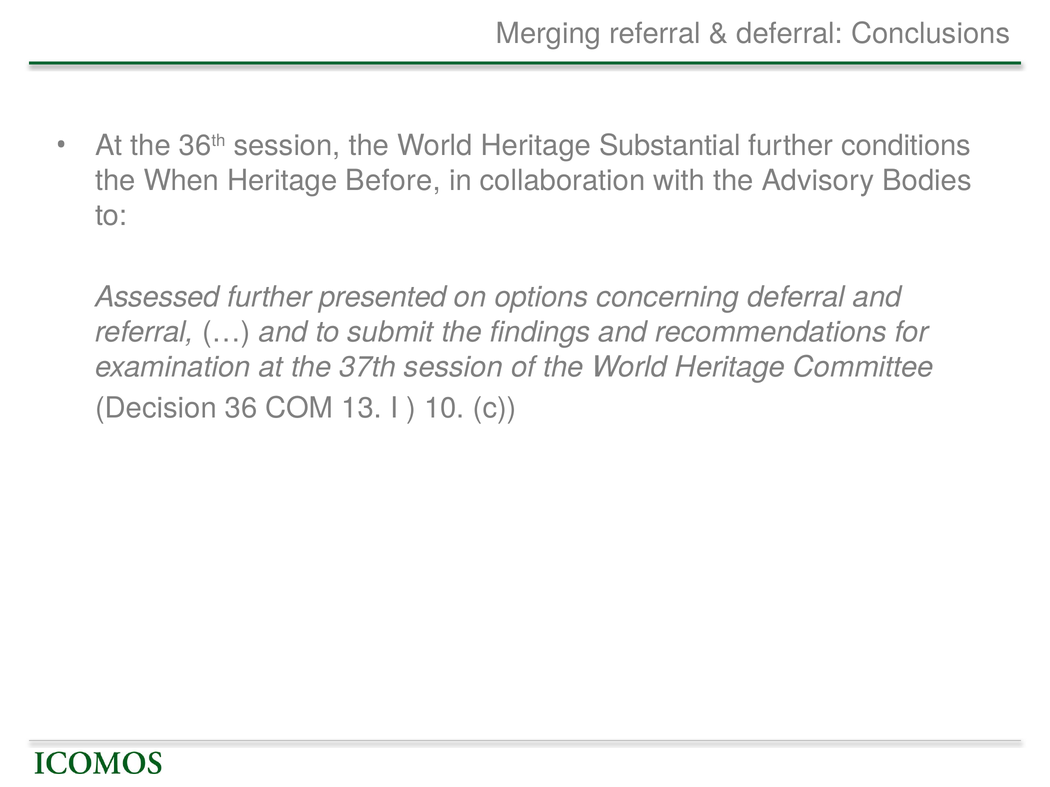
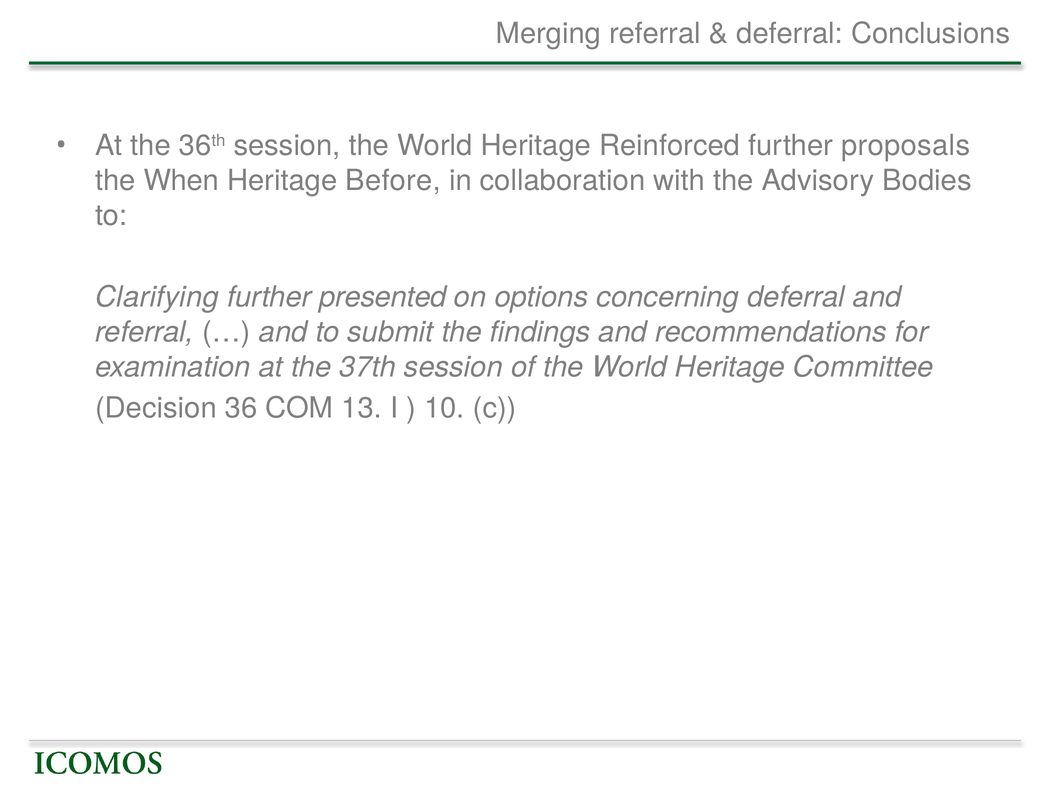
Substantial: Substantial -> Reinforced (670, 146)
conditions: conditions -> proposals (906, 146)
Assessed: Assessed -> Clarifying (157, 297)
